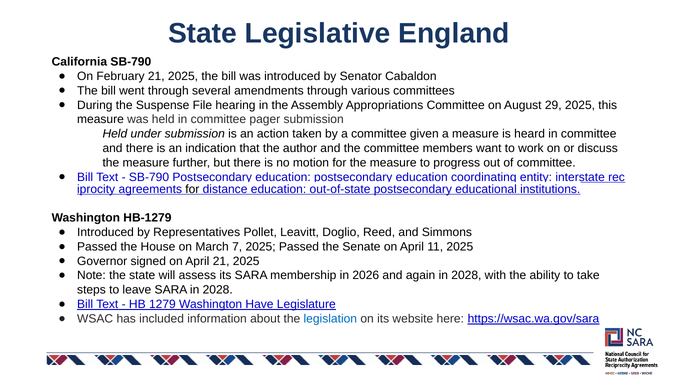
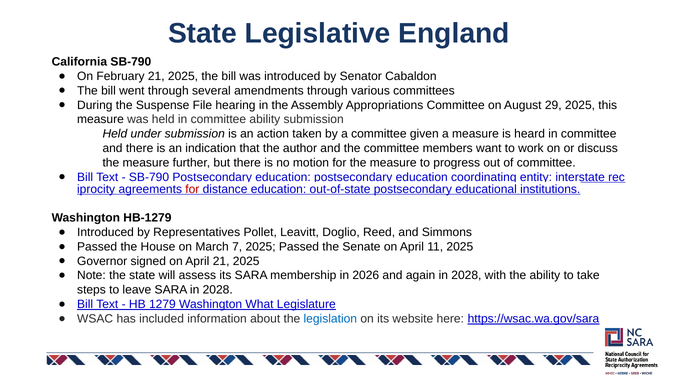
committee pager: pager -> ability (265, 120)
for colour: black -> red (192, 189)
Have: Have -> What (260, 305)
